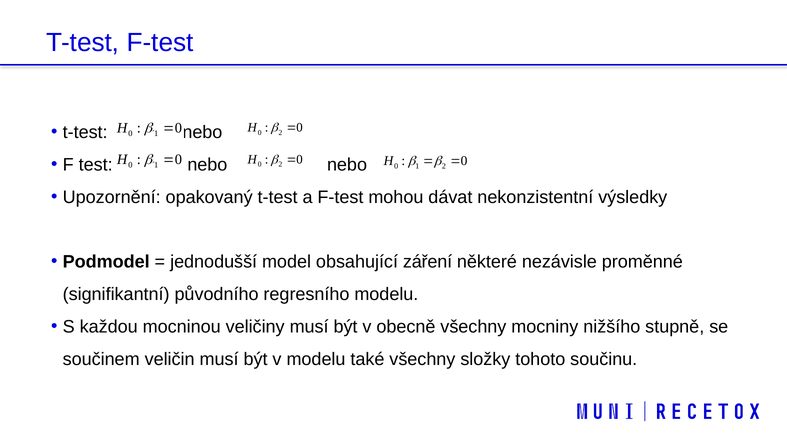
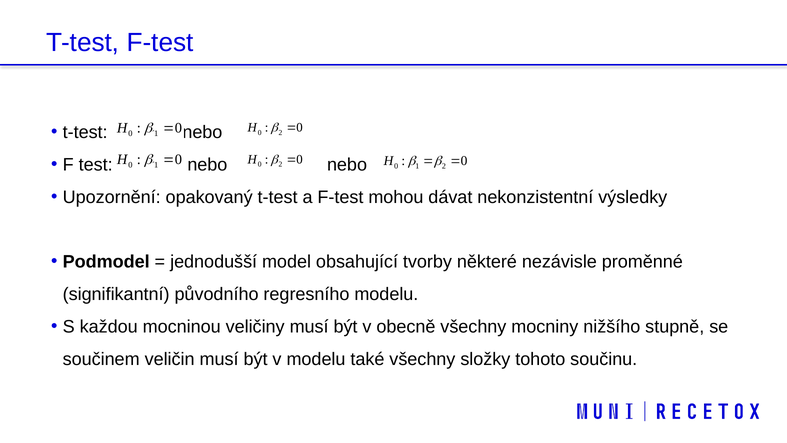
záření: záření -> tvorby (427, 262)
